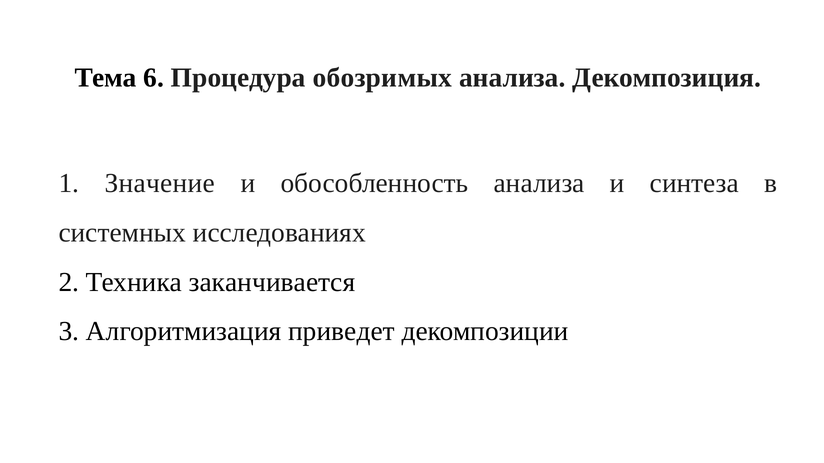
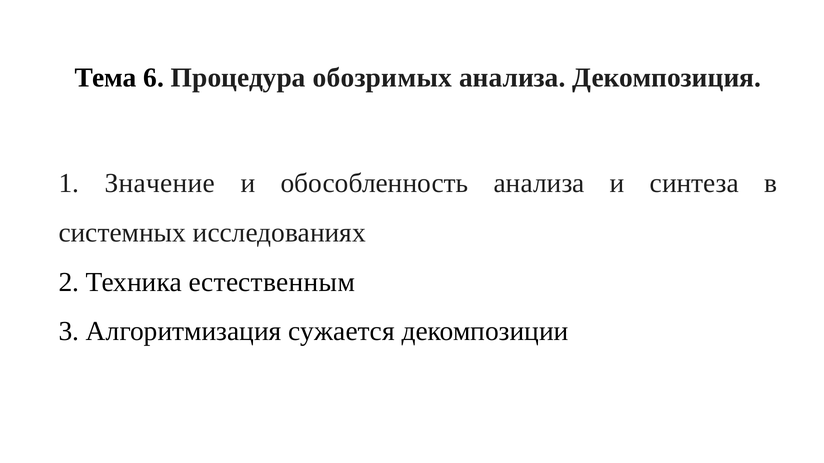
заканчивается: заканчивается -> естественным (272, 282)
приведет: приведет -> сужается (341, 332)
